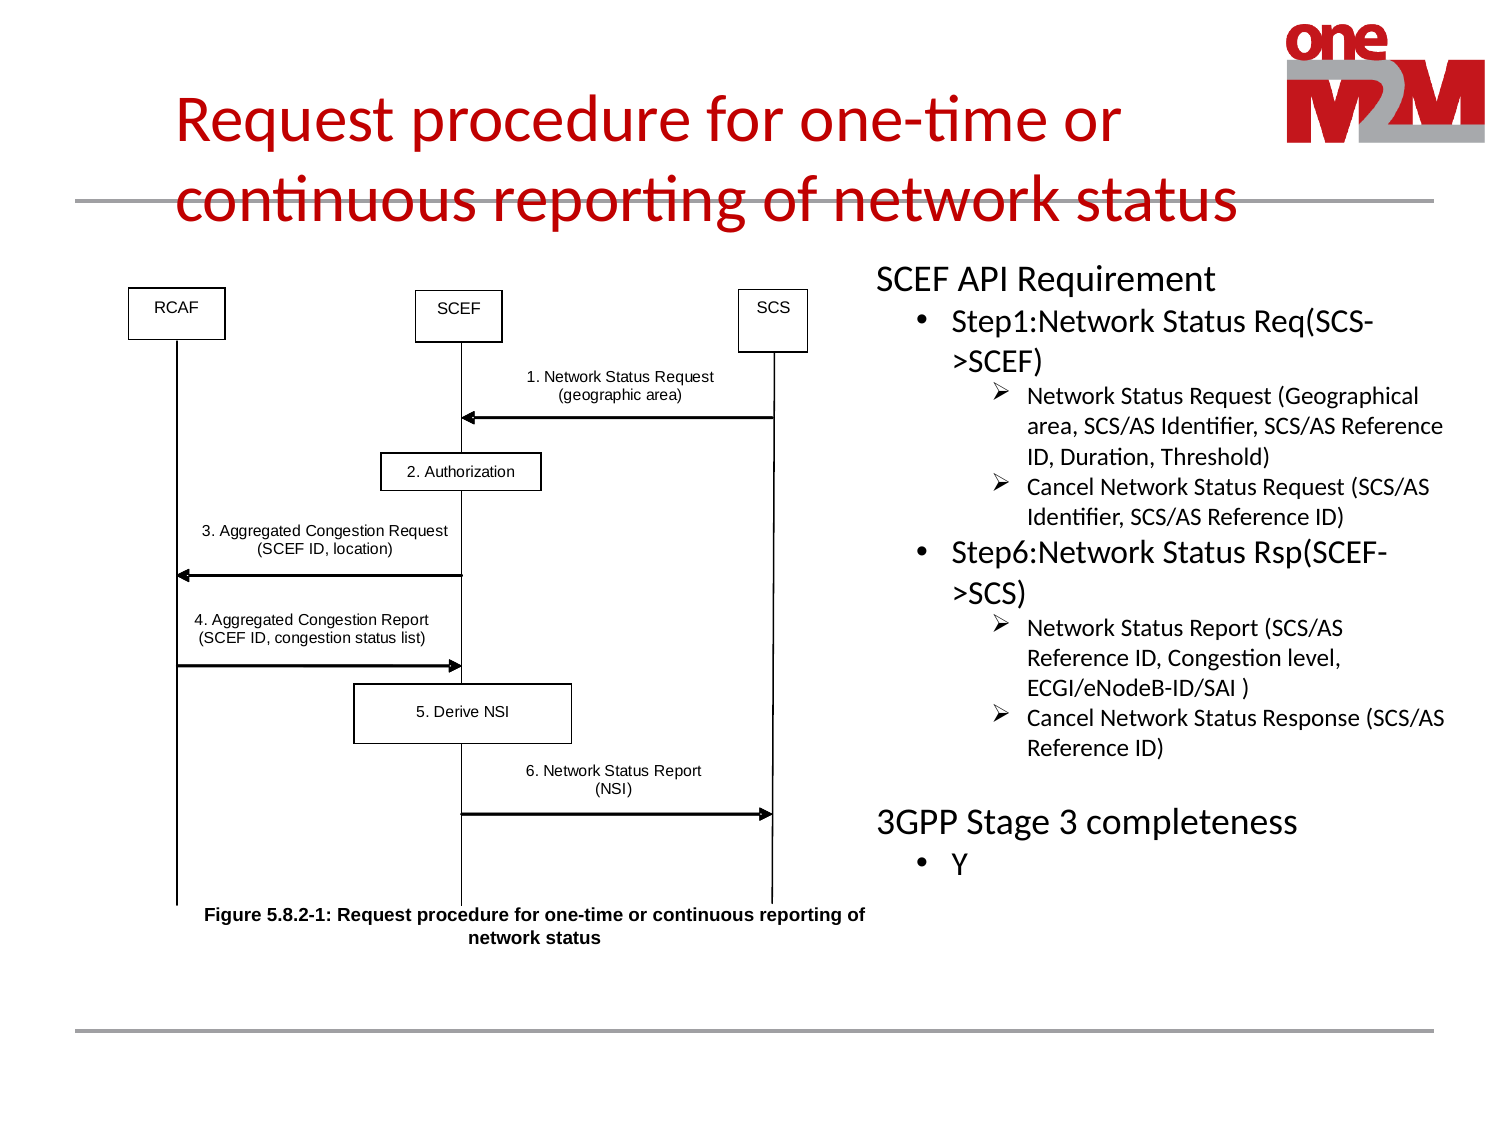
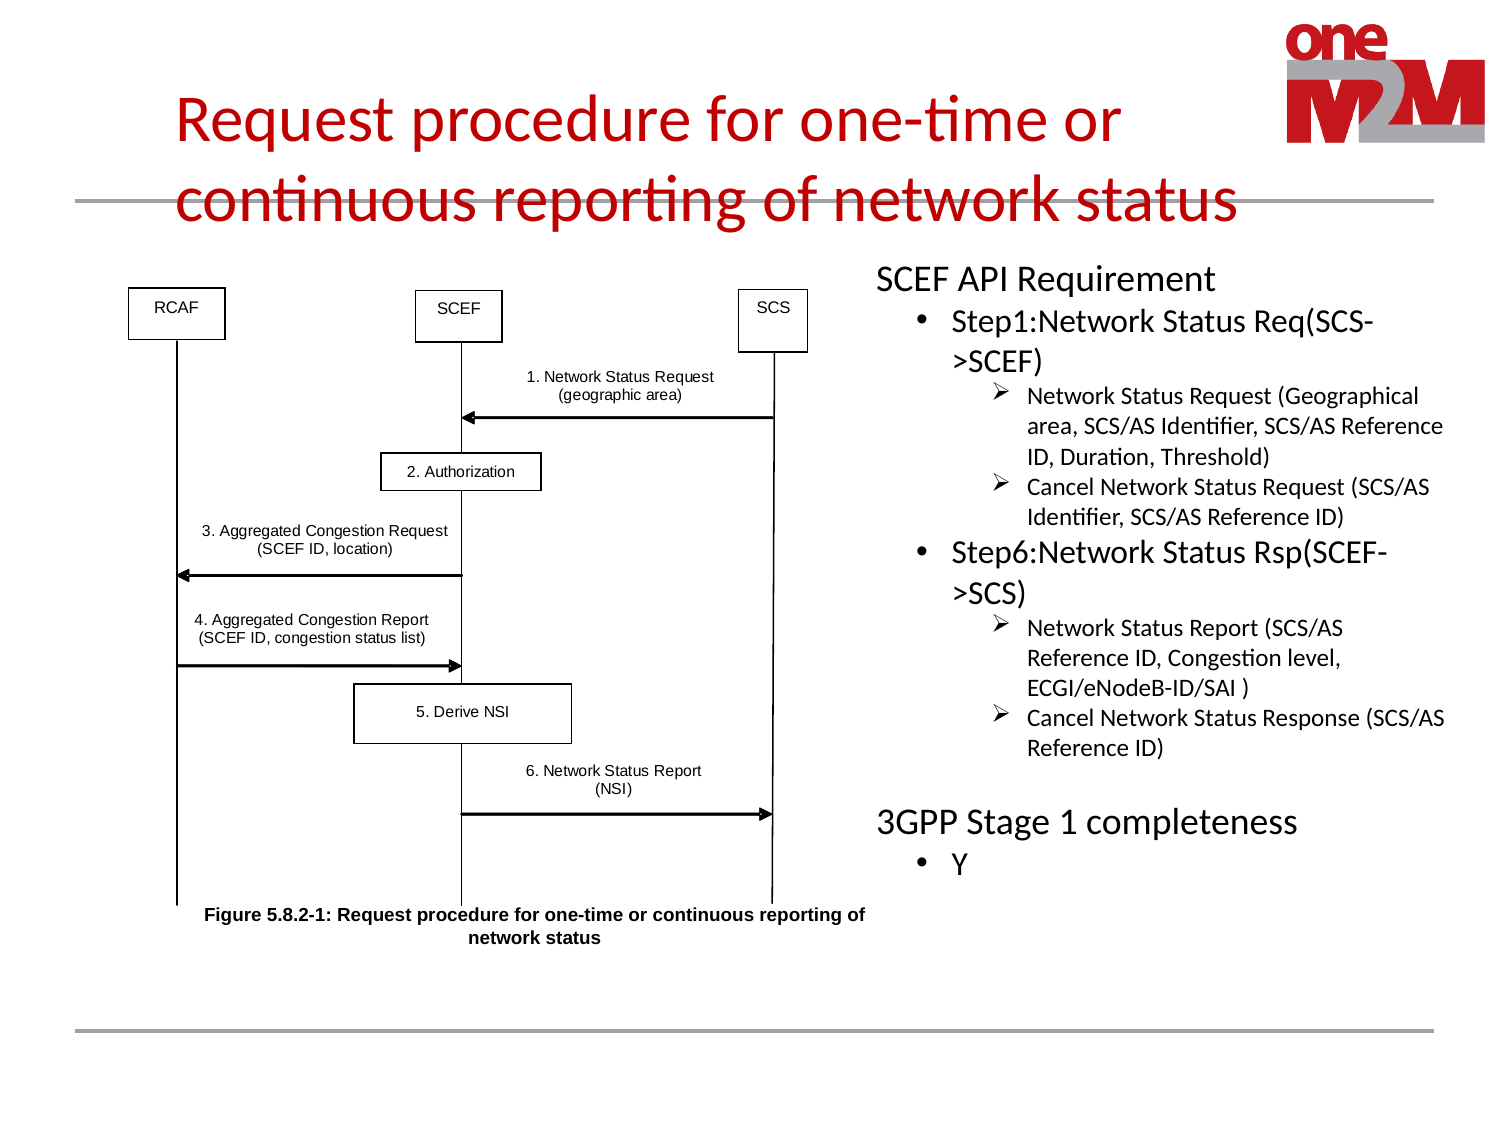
Stage 3: 3 -> 1 (1068, 822)
